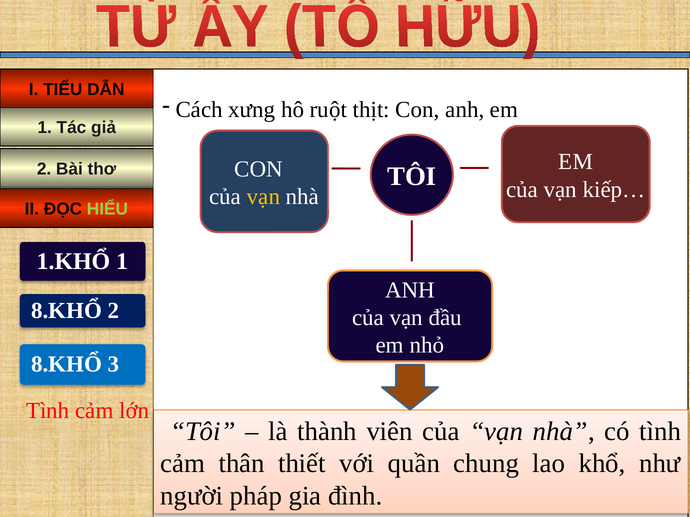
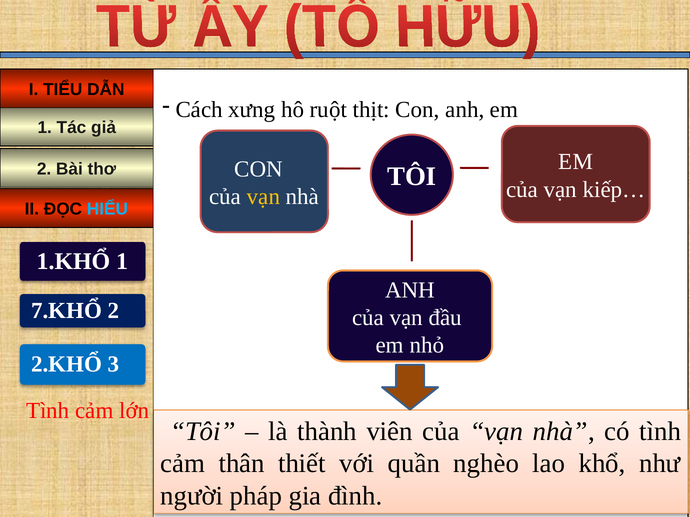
HIỂU colour: light green -> light blue (107, 209)
8.KHỔ: 8.KHỔ -> 7.KHỔ (67, 311)
8.KHỔ: 8.KHỔ -> 2.KHỔ (67, 365)
chung: chung -> nghèo (486, 464)
